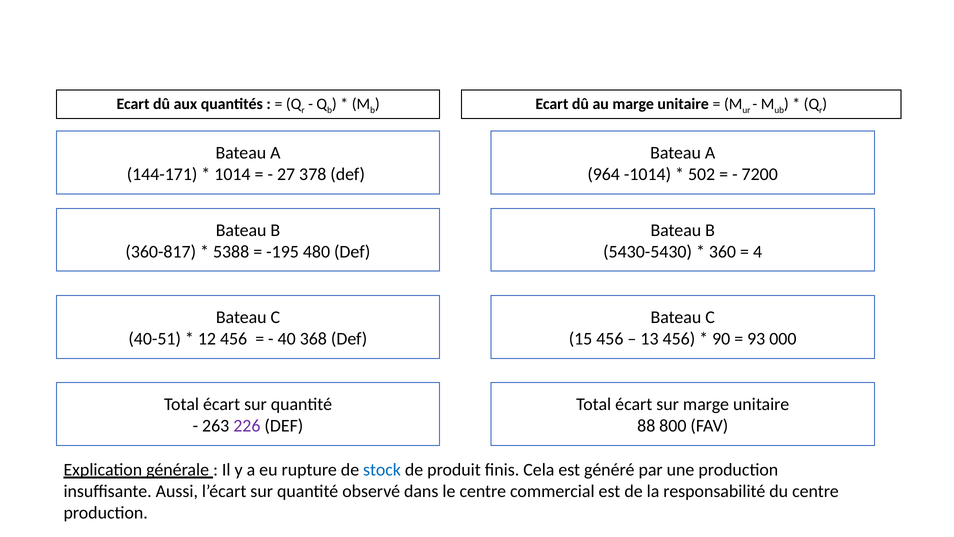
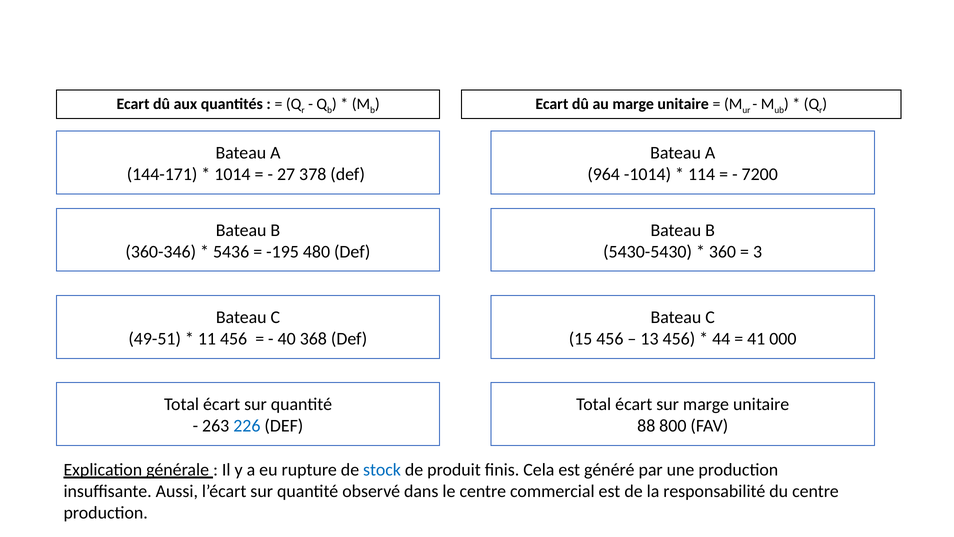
502: 502 -> 114 (702, 174)
360-817: 360-817 -> 360-346 (161, 252)
5388: 5388 -> 5436 (231, 252)
4: 4 -> 3 (758, 252)
40-51: 40-51 -> 49-51 (155, 339)
12: 12 -> 11 (207, 339)
90: 90 -> 44 (721, 339)
93: 93 -> 41 (756, 339)
226 colour: purple -> blue (247, 426)
